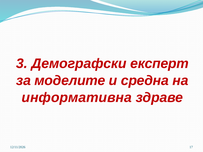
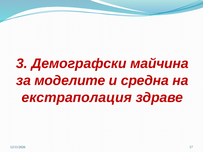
експерт: експерт -> майчина (159, 64)
информативна: информативна -> екстраполация (77, 98)
